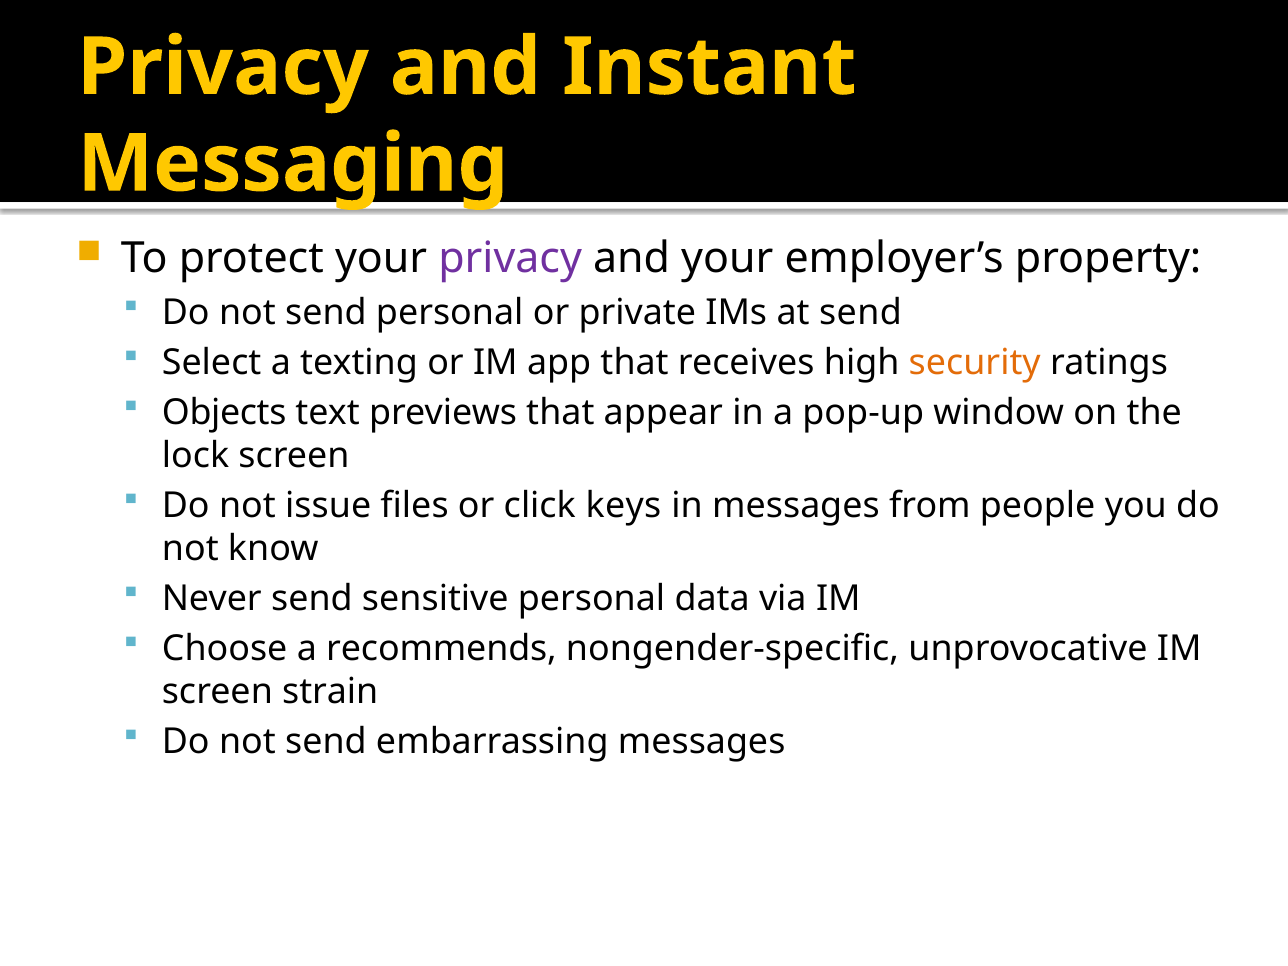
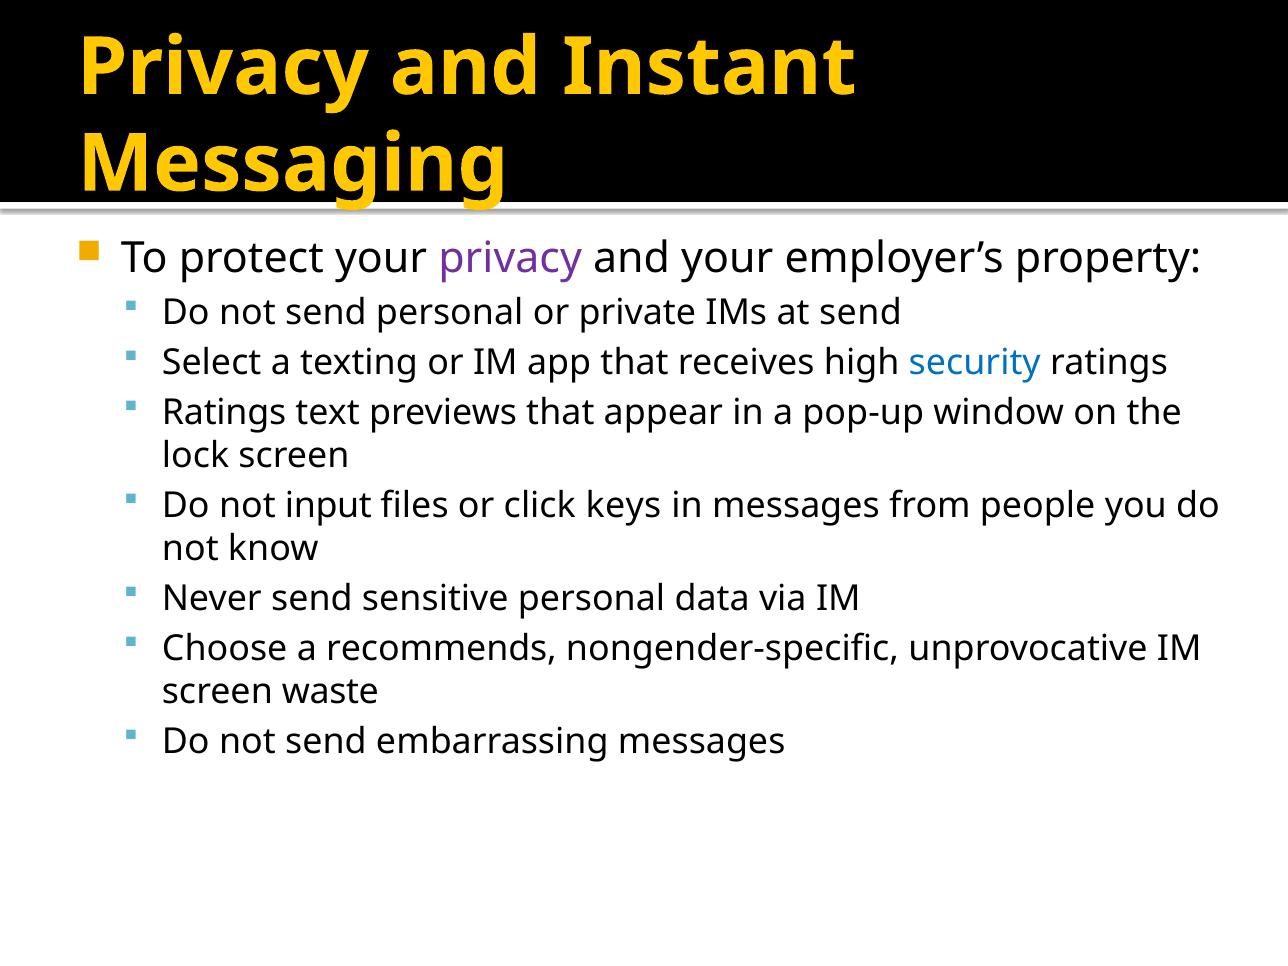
security colour: orange -> blue (975, 362)
Objects: Objects -> Ratings (224, 412)
issue: issue -> input (328, 506)
strain: strain -> waste (330, 692)
